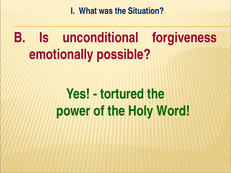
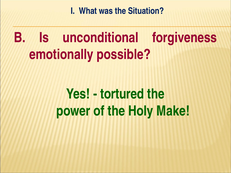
Word: Word -> Make (173, 111)
